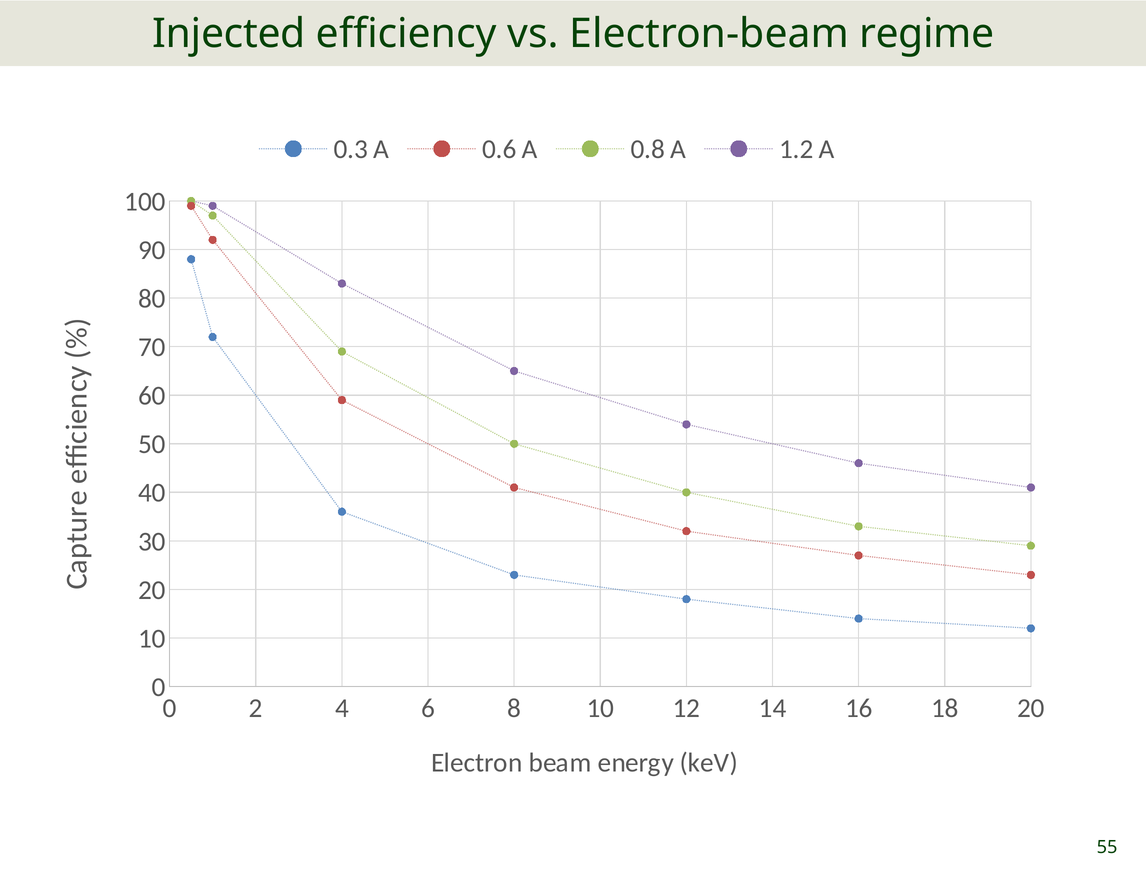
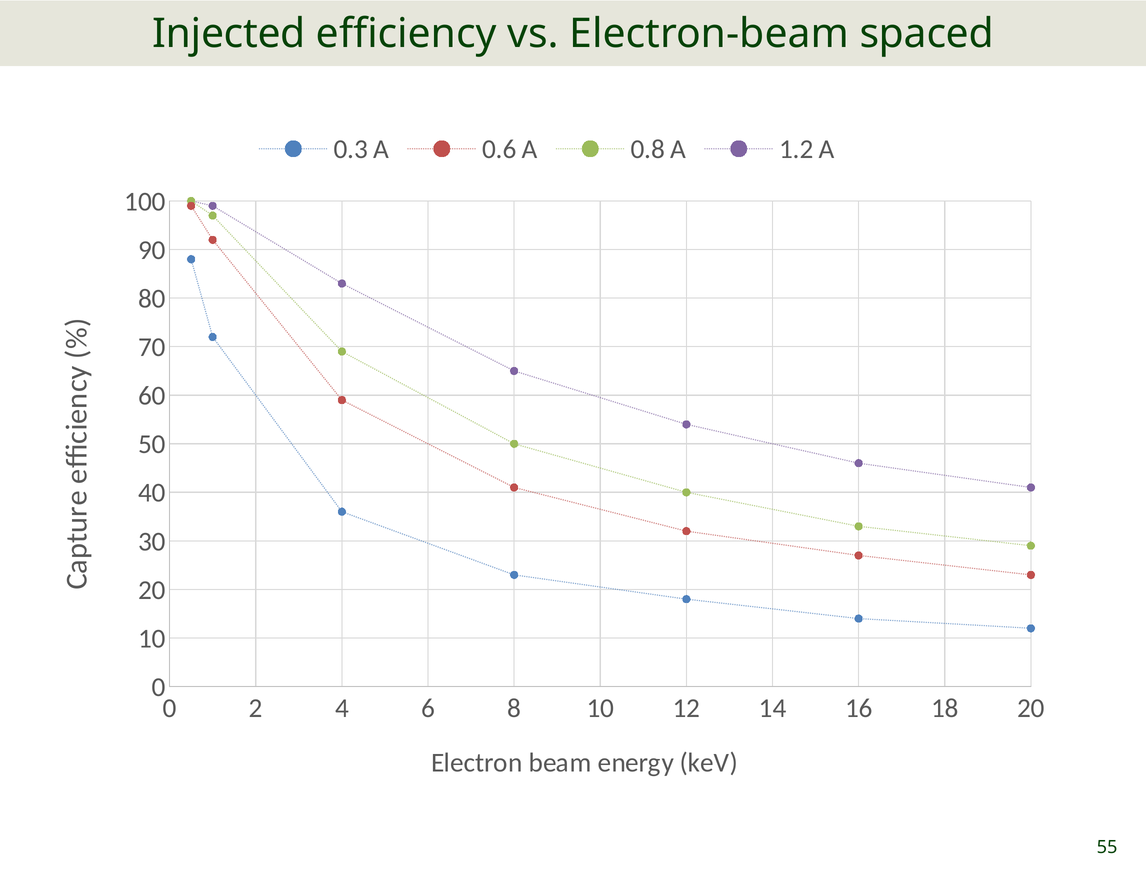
regime: regime -> spaced (927, 34)
